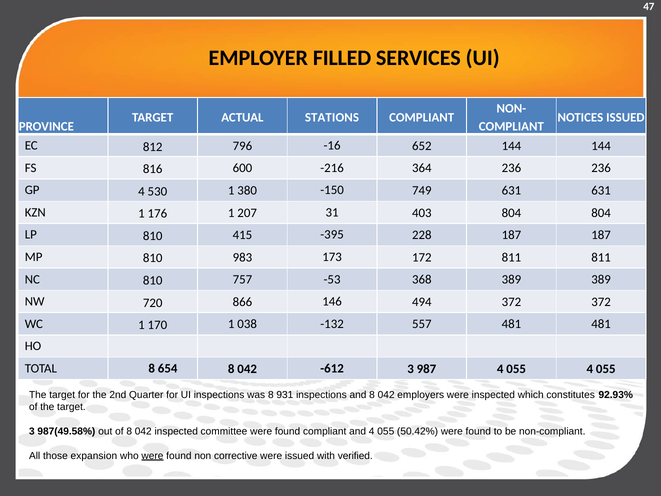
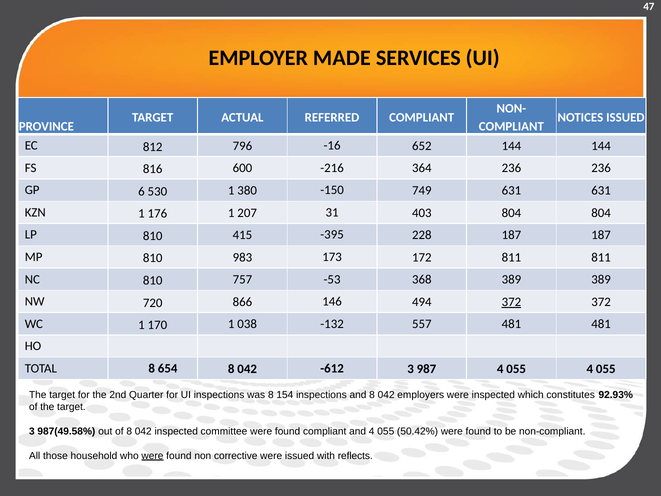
FILLED: FILLED -> MADE (342, 58)
STATIONS: STATIONS -> REFERRED (332, 118)
GP 4: 4 -> 6 (141, 191)
372 underline: none -> present (511, 302)
931: 931 -> 154 (285, 395)
expansion: expansion -> household (94, 455)
verified: verified -> reflects (355, 455)
